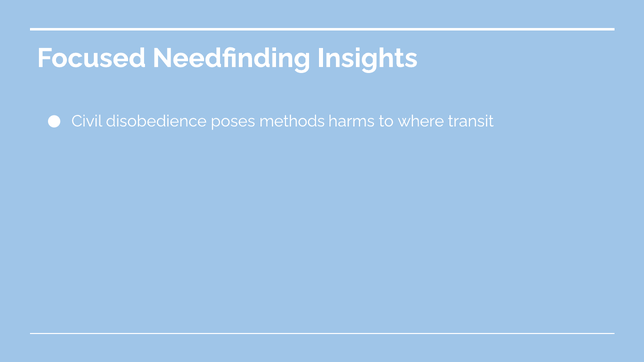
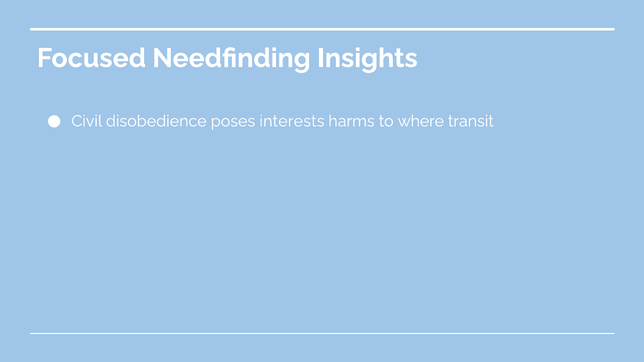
methods: methods -> interests (292, 121)
